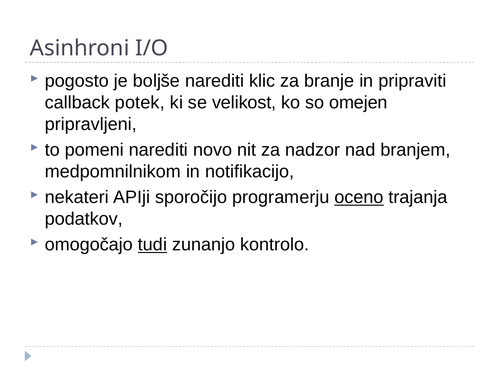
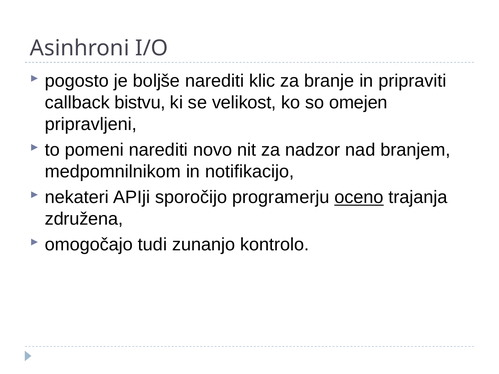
potek: potek -> bistvu (140, 103)
podatkov: podatkov -> združena (84, 219)
tudi underline: present -> none (152, 245)
